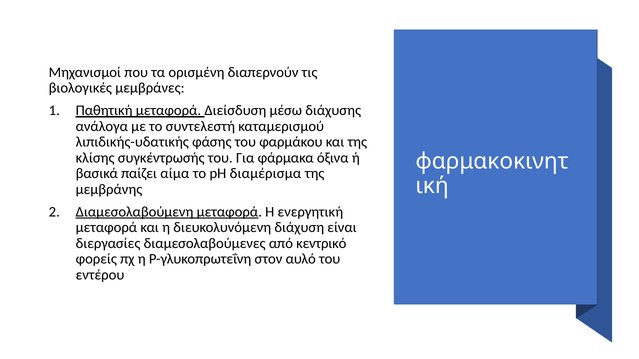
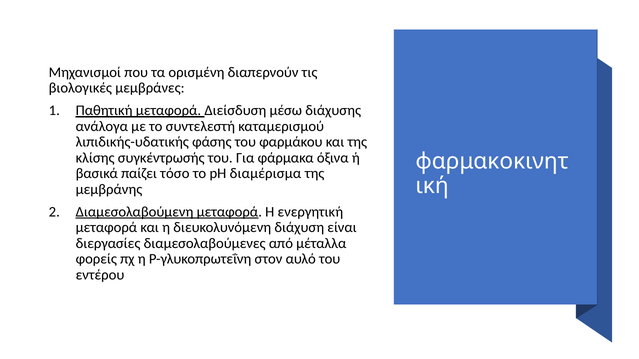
αίμα: αίμα -> τόσο (175, 174)
κεντρικό: κεντρικό -> μέταλλα (321, 244)
